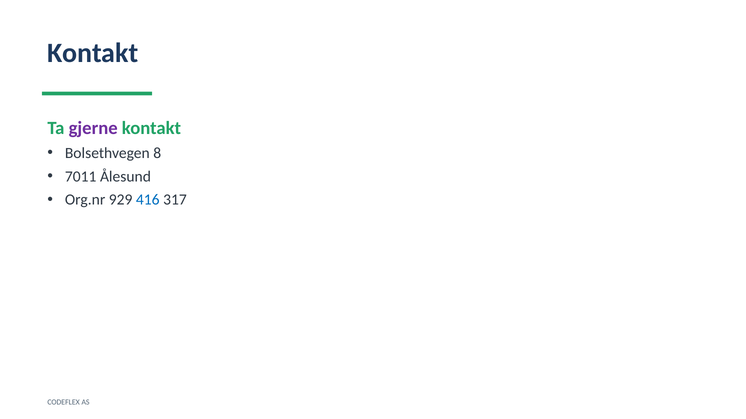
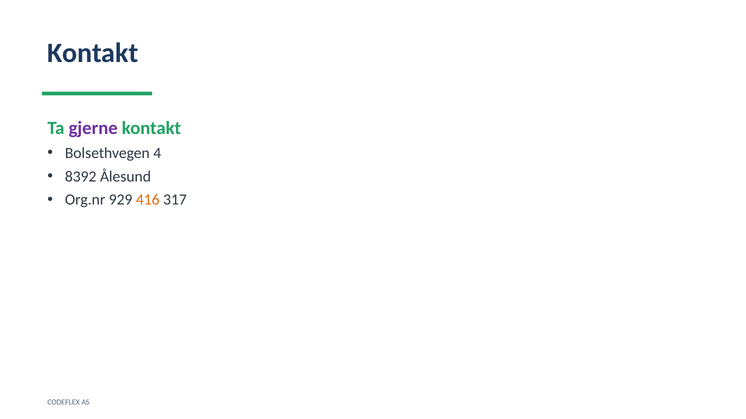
8: 8 -> 4 (157, 153)
7011: 7011 -> 8392 (81, 177)
416 colour: blue -> orange (148, 200)
